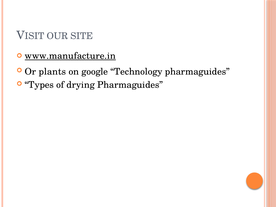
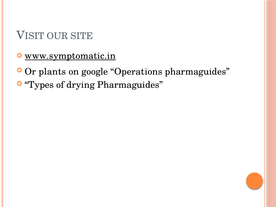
www.manufacture.in: www.manufacture.in -> www.symptomatic.in (70, 56)
Technology: Technology -> Operations (136, 72)
